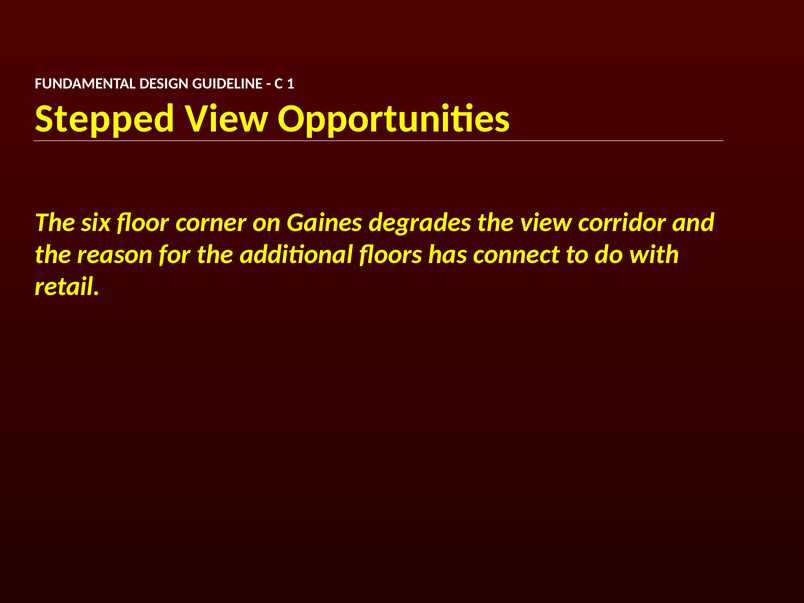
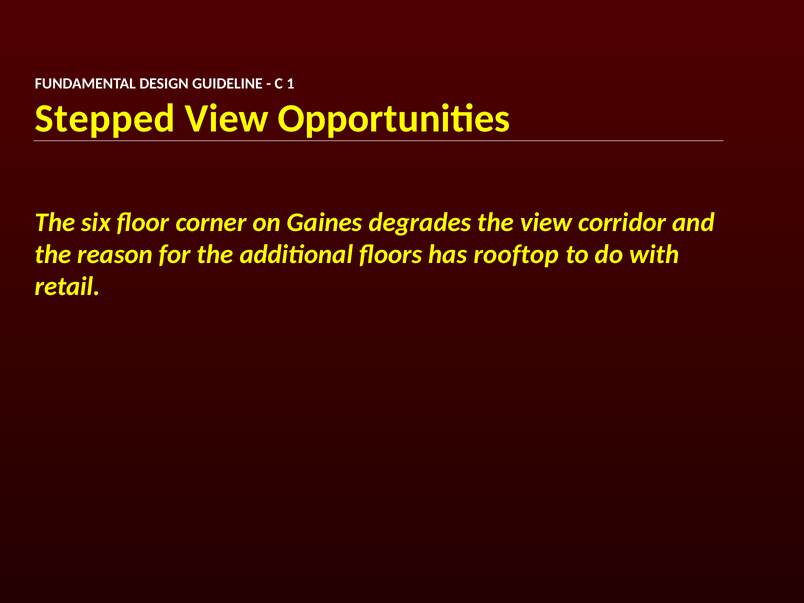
connect: connect -> rooftop (516, 254)
